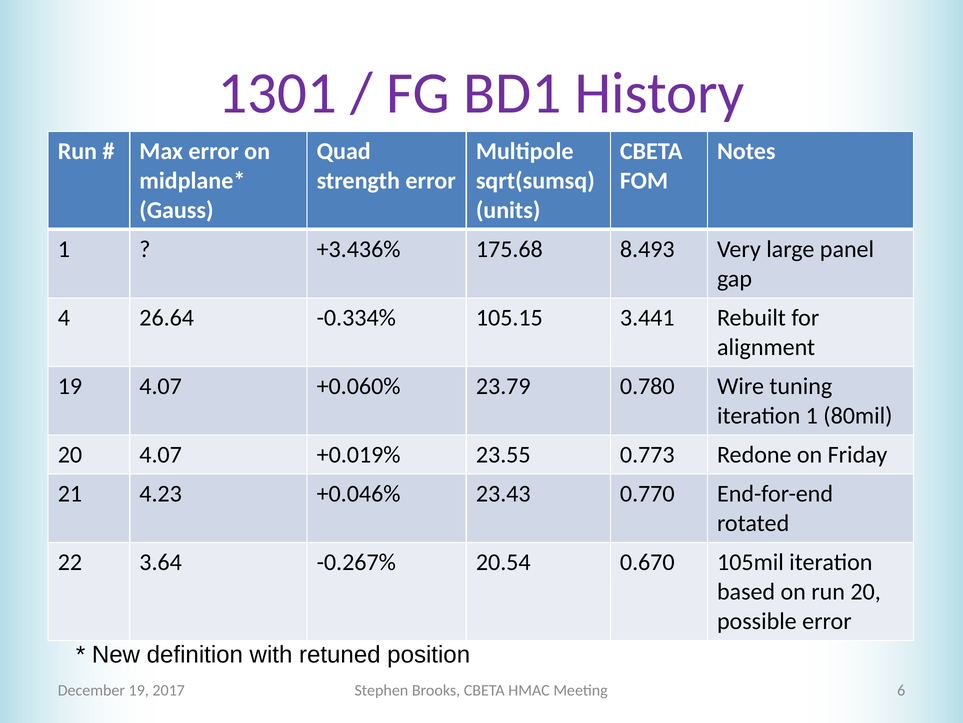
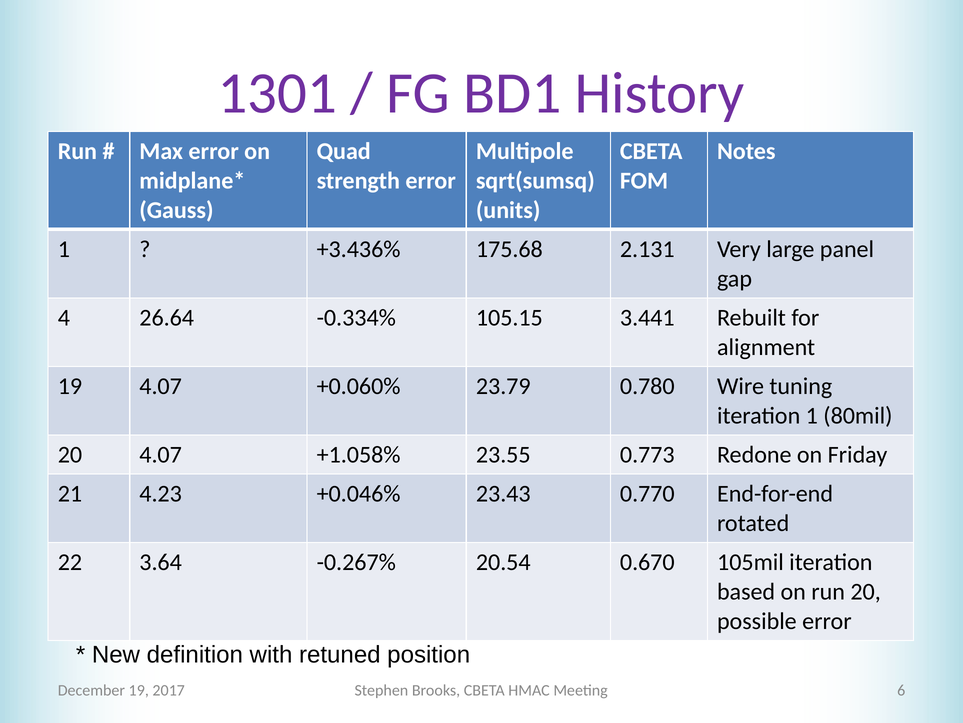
8.493: 8.493 -> 2.131 (647, 249)
+0.019%: +0.019% -> +1.058% (359, 454)
